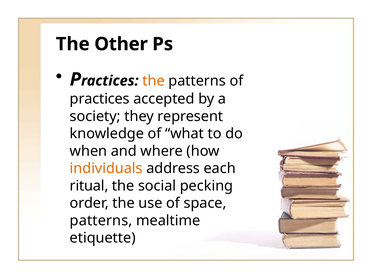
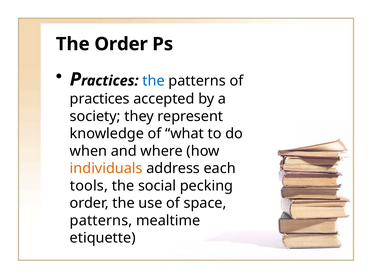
The Other: Other -> Order (121, 44)
the colour: orange -> blue (154, 81)
ritual: ritual -> tools (89, 186)
